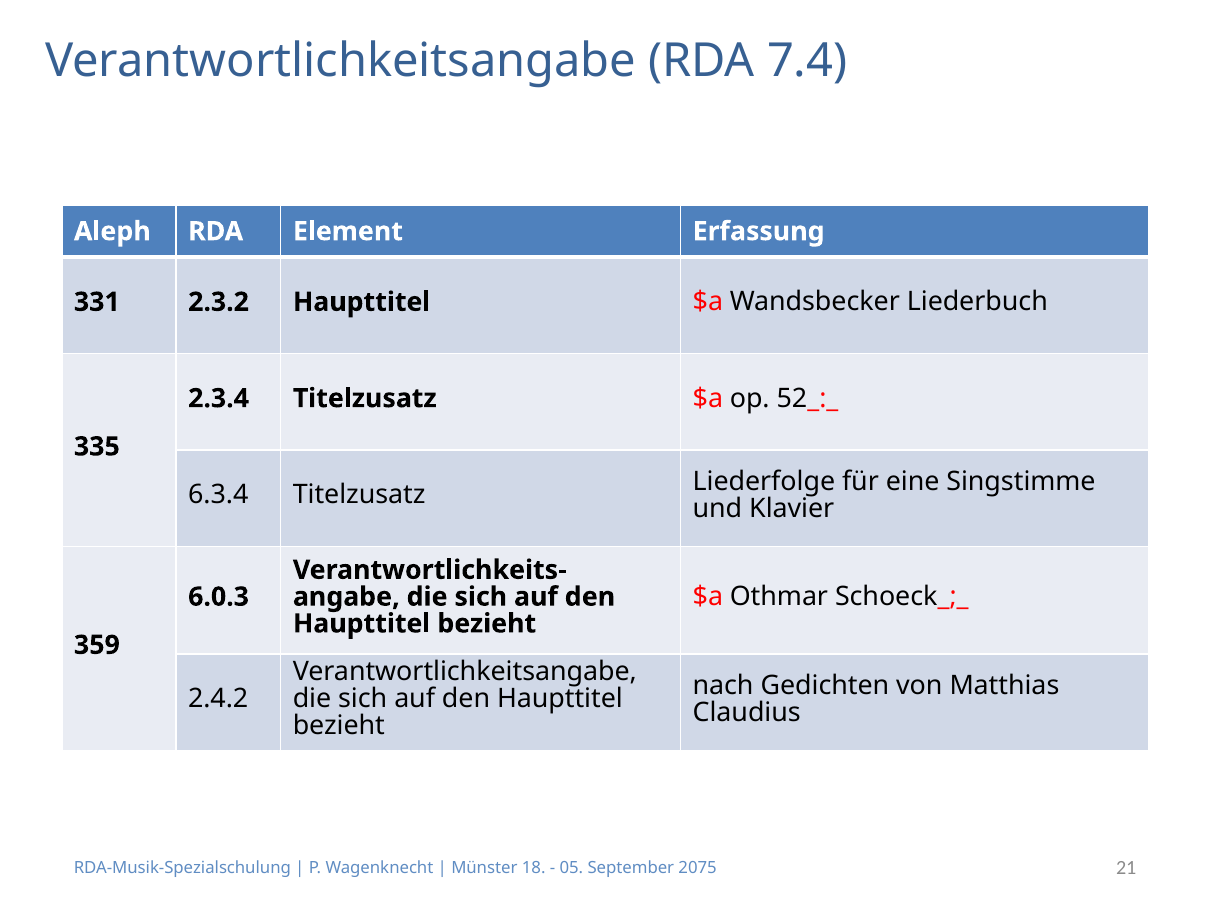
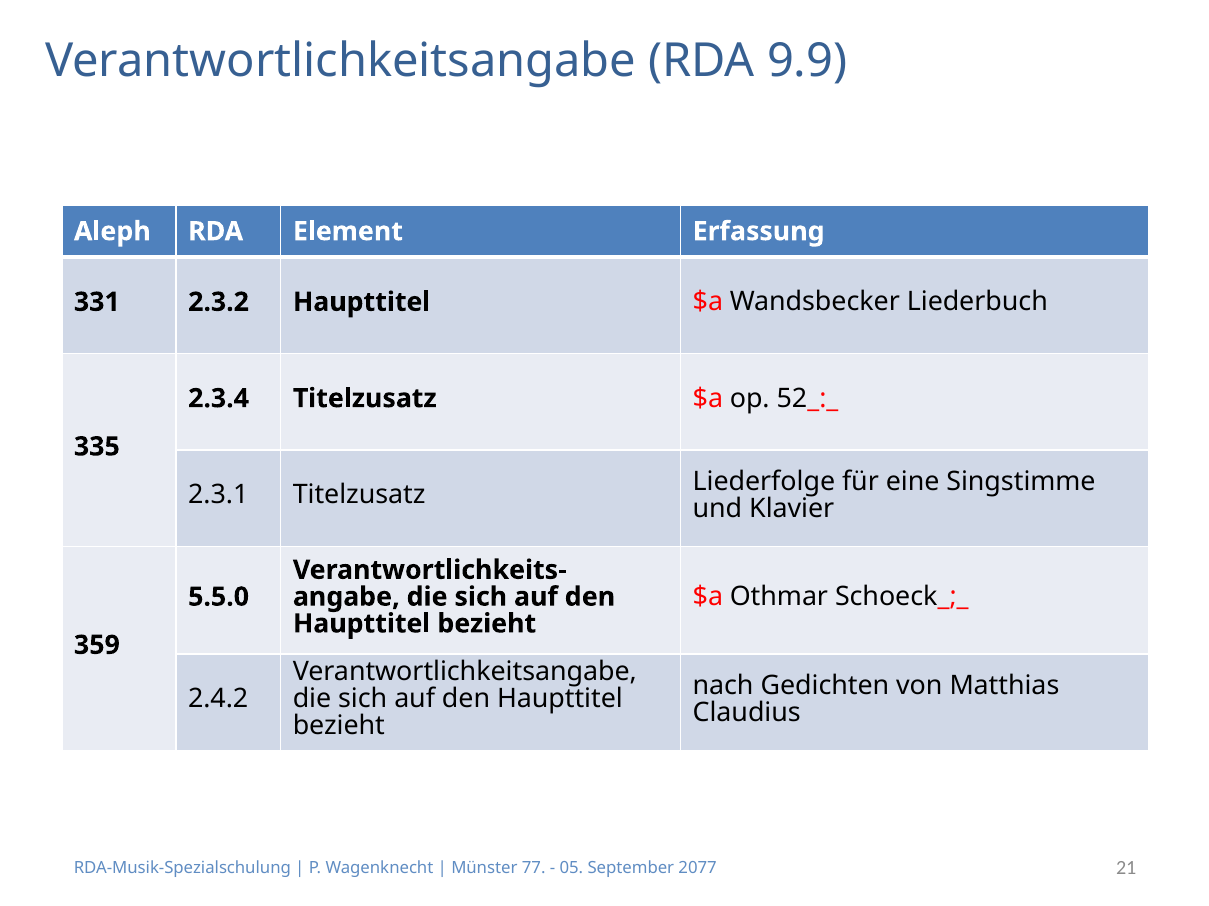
7.4: 7.4 -> 9.9 (807, 61)
6.3.4: 6.3.4 -> 2.3.1 (218, 495)
6.0.3: 6.0.3 -> 5.5.0 (219, 597)
18: 18 -> 77 (534, 868)
2075: 2075 -> 2077 (698, 868)
